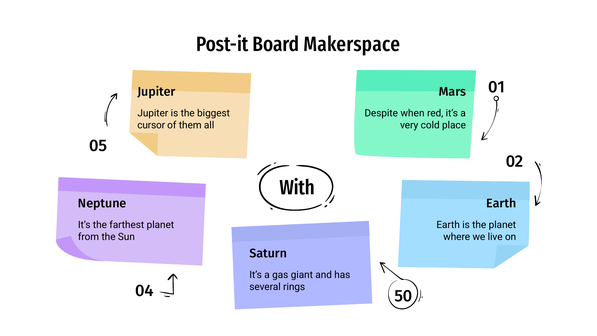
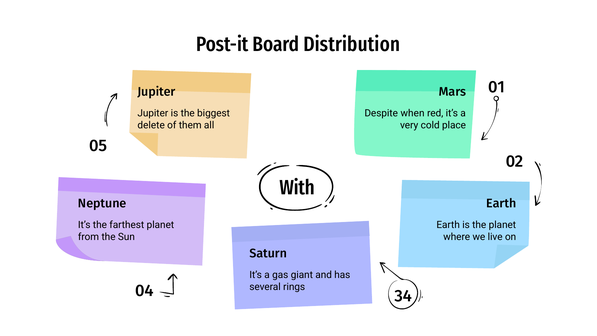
Makerspace: Makerspace -> Distribution (352, 44)
cursor: cursor -> delete (151, 125)
50: 50 -> 34 (403, 296)
